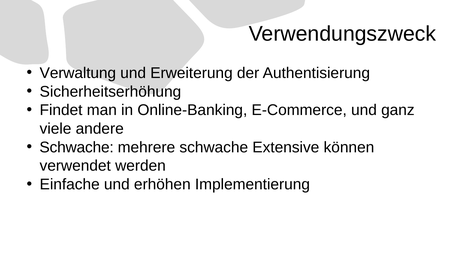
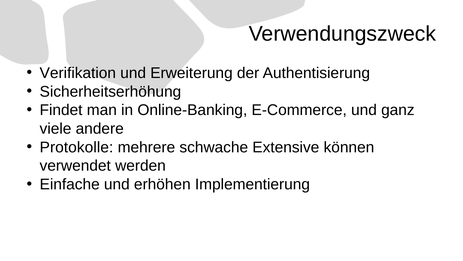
Verwaltung: Verwaltung -> Verifikation (78, 73)
Schwache: Schwache -> Protokolle (76, 147)
